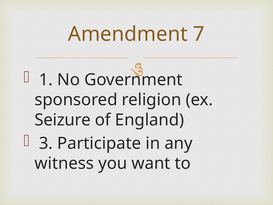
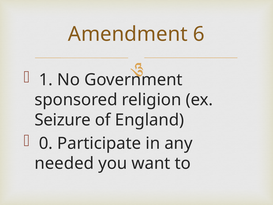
7: 7 -> 6 (199, 34)
3: 3 -> 0 (46, 143)
witness: witness -> needed (64, 163)
